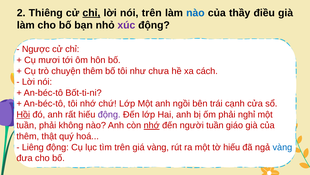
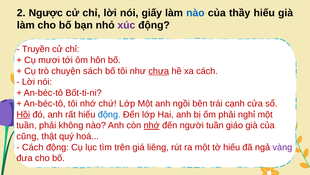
Thiêng: Thiêng -> Ngược (46, 13)
chỉ underline: present -> none (91, 13)
nói trên: trên -> giấy (152, 13)
thầy điều: điều -> hiếu (264, 13)
Ngược: Ngược -> Truyền (36, 49)
chuyện thêm: thêm -> sách (93, 71)
chưa underline: none -> present (159, 71)
động colour: purple -> blue (109, 114)
thêm: thêm -> cũng (28, 136)
Liêng: Liêng -> Cách (33, 147)
giá vàng: vàng -> liêng (158, 147)
vàng colour: blue -> purple (282, 147)
